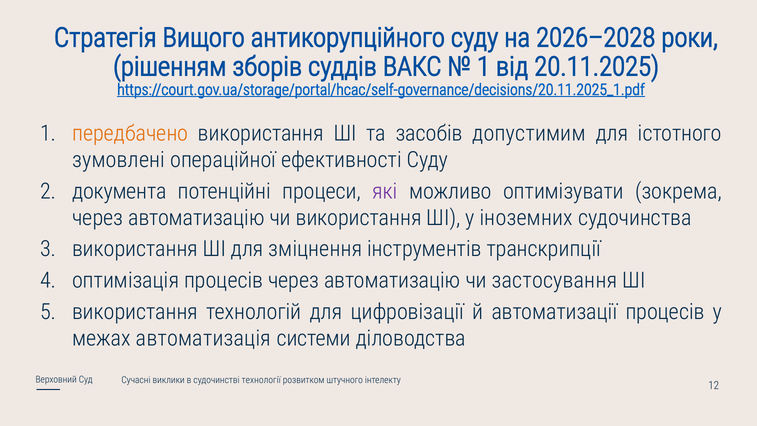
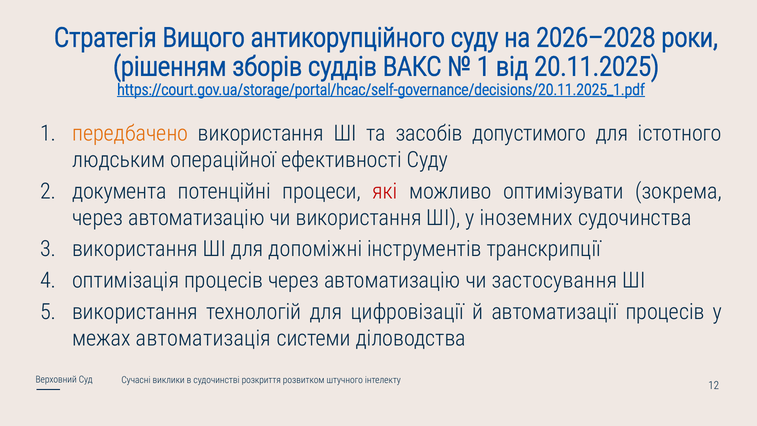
допустимим: допустимим -> допустимого (529, 134)
зумовлені: зумовлені -> людським (119, 160)
які colour: purple -> red (385, 191)
зміцнення: зміцнення -> допоміжні (315, 249)
технології: технології -> розкриття (261, 380)
